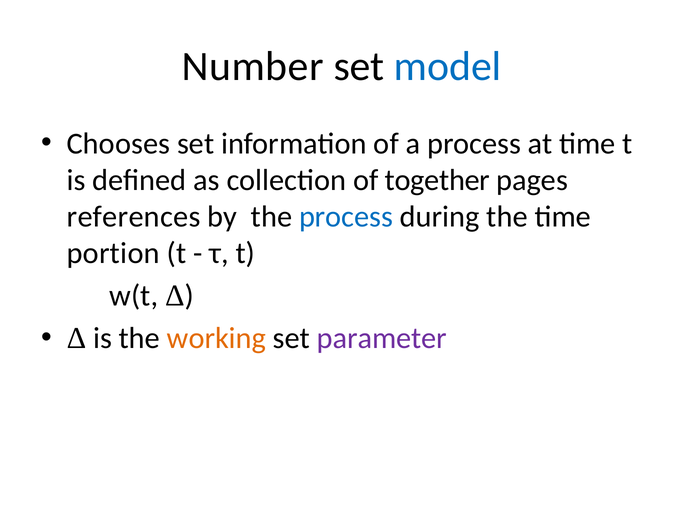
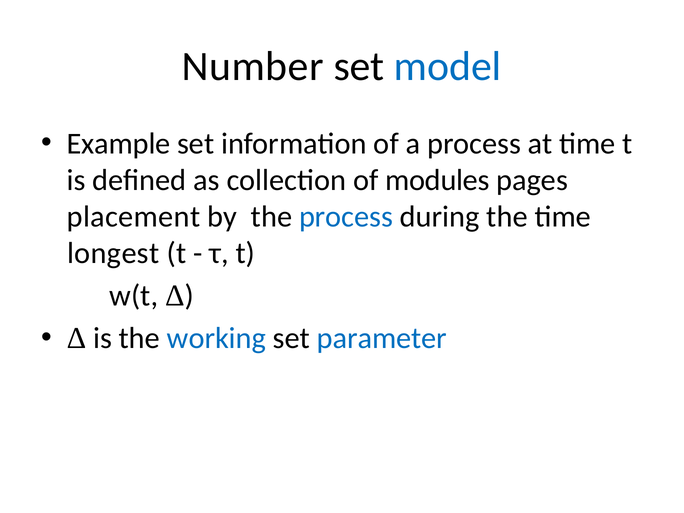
Chooses: Chooses -> Example (119, 144)
together: together -> modules (437, 180)
references: references -> placement (134, 217)
portion: portion -> longest (113, 253)
working colour: orange -> blue (217, 338)
parameter colour: purple -> blue (382, 338)
